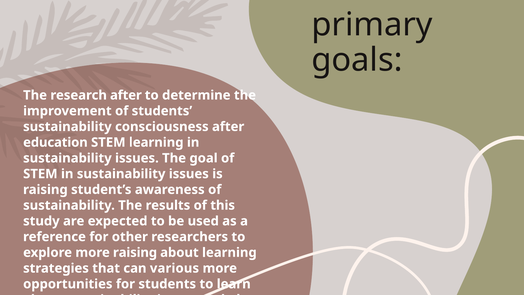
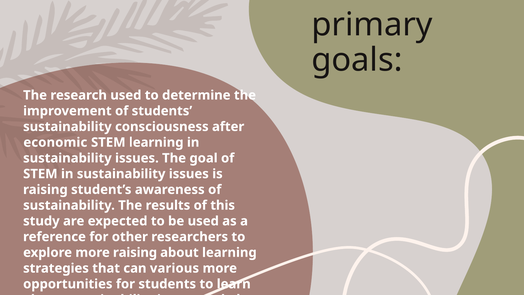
research after: after -> used (126, 95)
education: education -> economic (55, 142)
